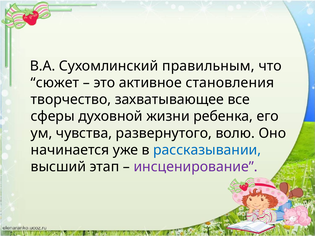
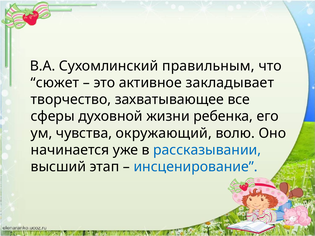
становления: становления -> закладывает (230, 83)
развернутого: развернутого -> окружающий (164, 133)
инсценирование colour: purple -> blue (196, 167)
